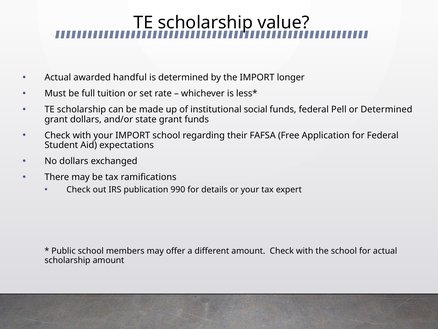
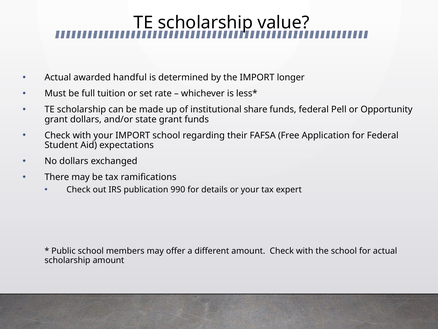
social: social -> share (256, 109)
or Determined: Determined -> Opportunity (387, 109)
